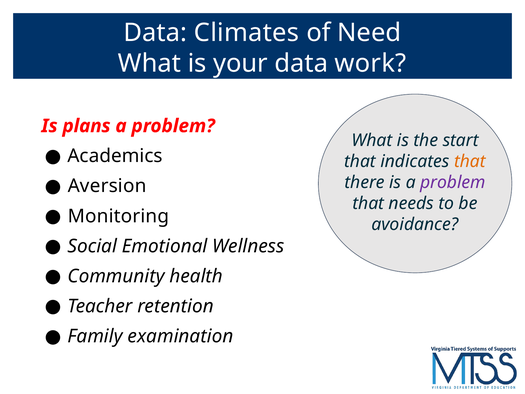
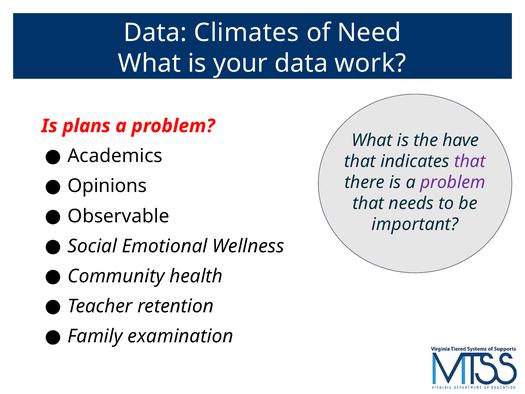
start: start -> have (461, 140)
that colour: orange -> purple (470, 161)
Aversion: Aversion -> Opinions (107, 186)
Monitoring: Monitoring -> Observable (119, 216)
avoidance: avoidance -> important (415, 224)
